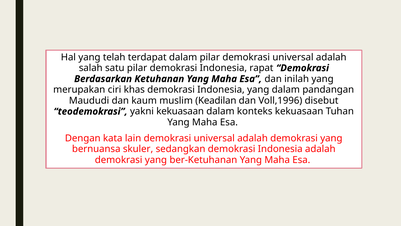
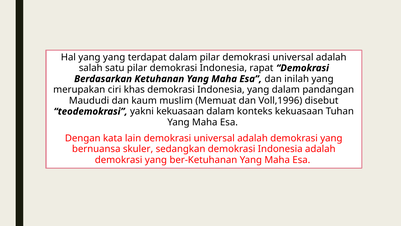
yang telah: telah -> yang (114, 57)
Keadilan: Keadilan -> Memuat (216, 100)
